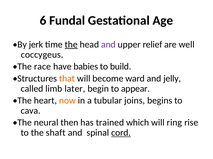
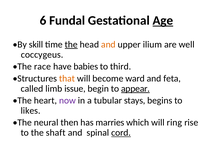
Age underline: none -> present (163, 21)
jerk: jerk -> skill (36, 45)
and colour: purple -> orange (108, 45)
relief: relief -> ilium (152, 45)
build: build -> third (121, 67)
jelly: jelly -> feta (172, 79)
later: later -> issue (75, 89)
appear underline: none -> present (135, 89)
now colour: orange -> purple (67, 101)
joins: joins -> stays (135, 101)
cava: cava -> likes (31, 111)
trained: trained -> marries (110, 123)
